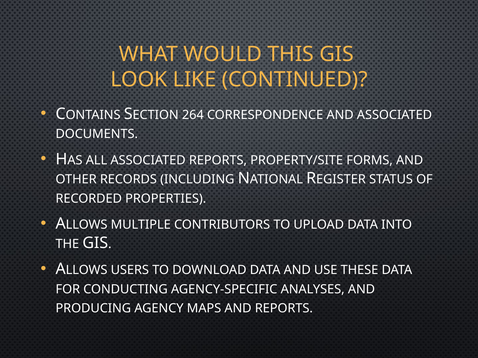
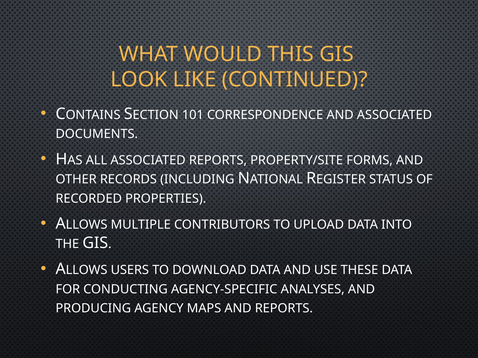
264: 264 -> 101 (193, 115)
